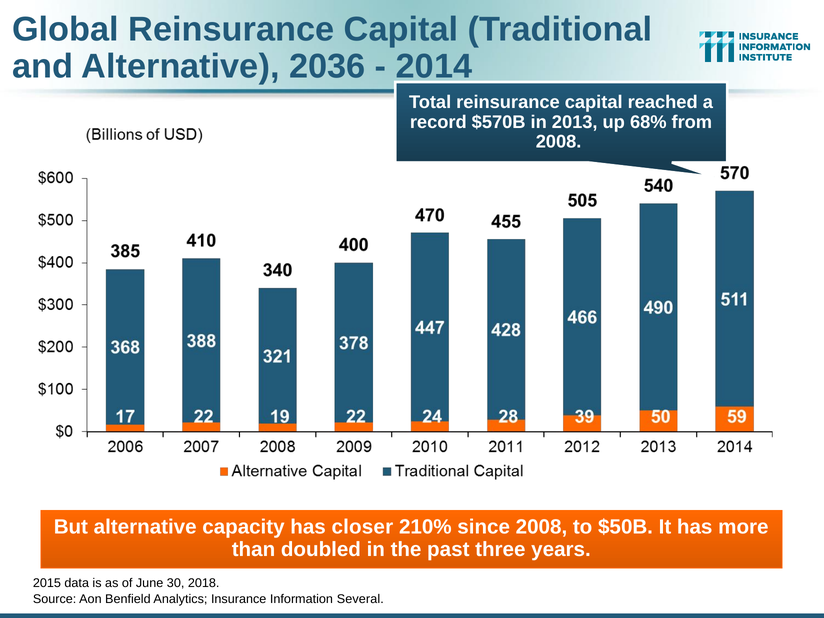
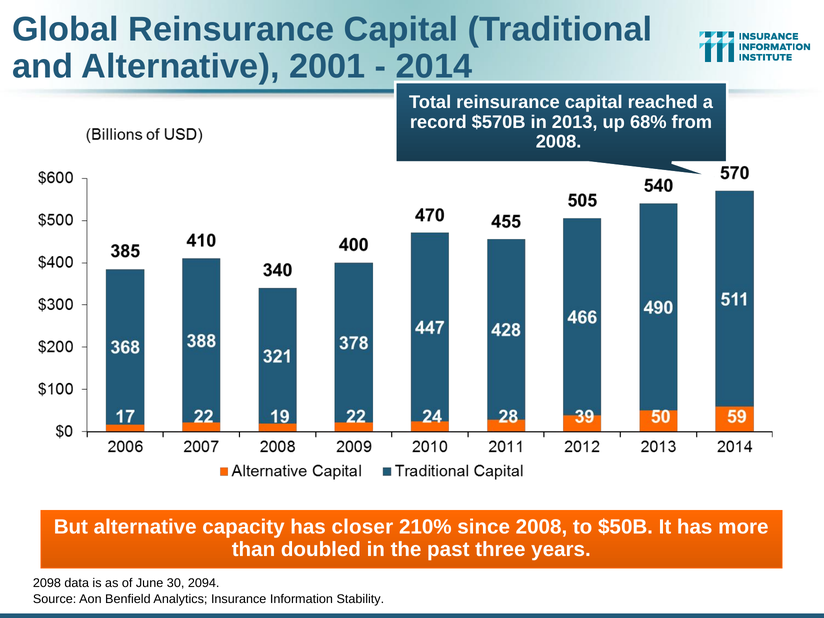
2036: 2036 -> 2001 (327, 66)
2015: 2015 -> 2098 (47, 583)
2018: 2018 -> 2094 (204, 583)
Several: Several -> Stability (360, 599)
